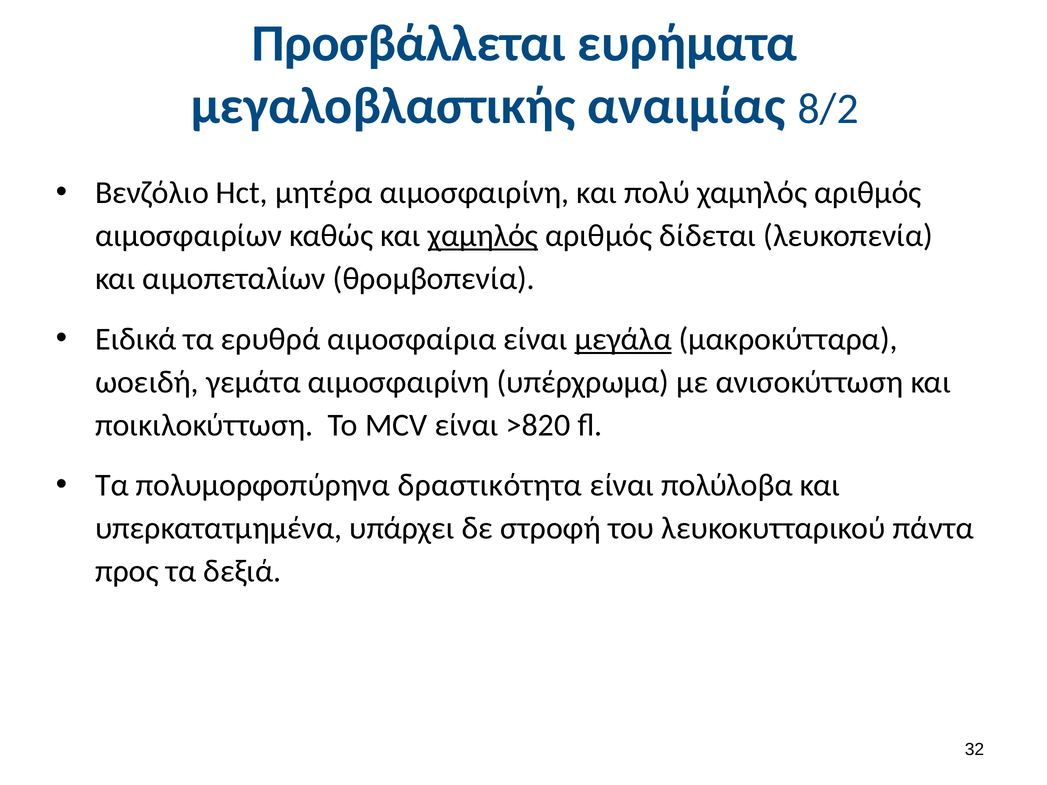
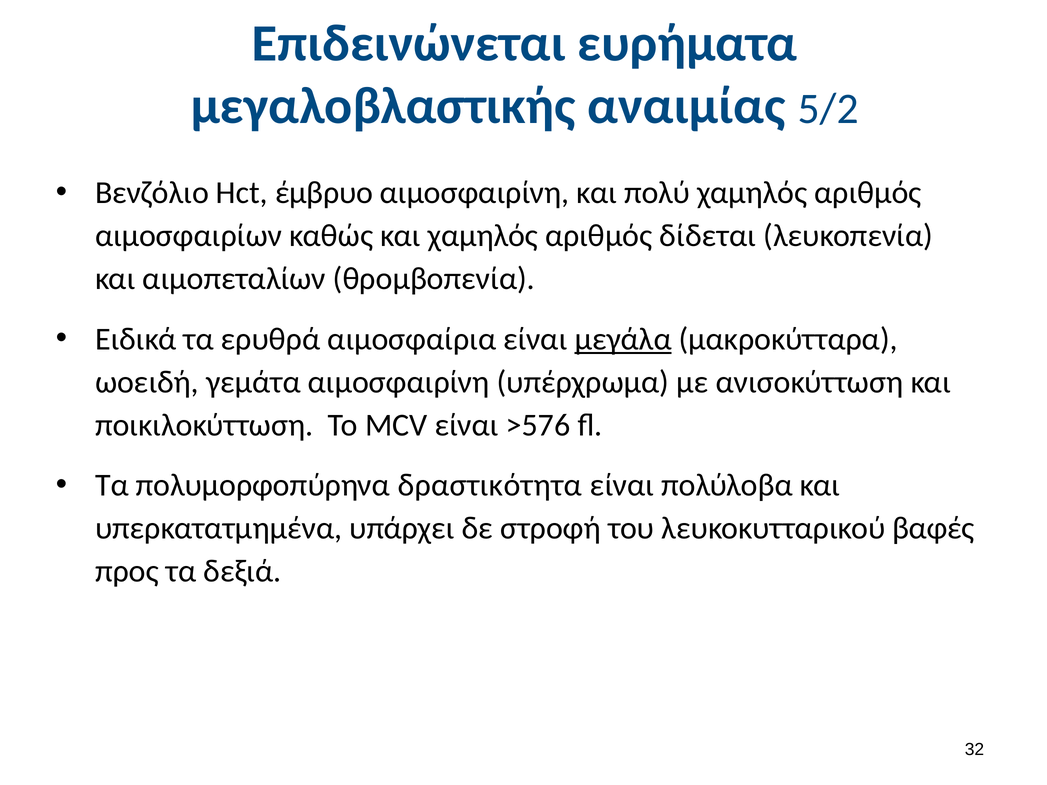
Προσβάλλεται: Προσβάλλεται -> Επιδεινώνεται (409, 43)
8/2: 8/2 -> 5/2 (828, 109)
μητέρα: μητέρα -> έμβρυο (324, 193)
χαμηλός underline: present -> none (483, 236)
>820: >820 -> >576 (538, 425)
πάντα: πάντα -> βαφές (933, 529)
